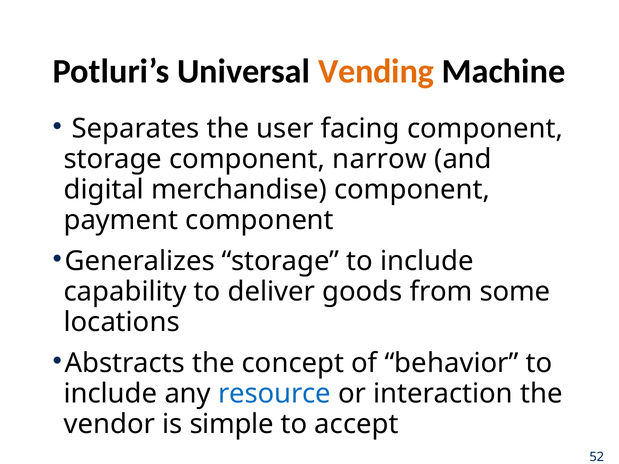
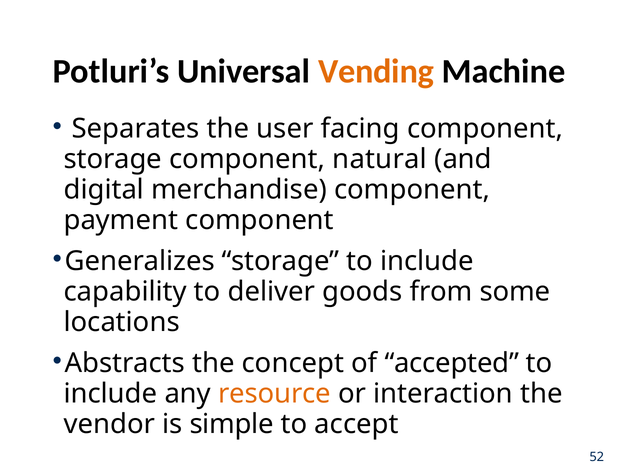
narrow: narrow -> natural (380, 159)
behavior: behavior -> accepted (452, 363)
resource colour: blue -> orange (275, 394)
